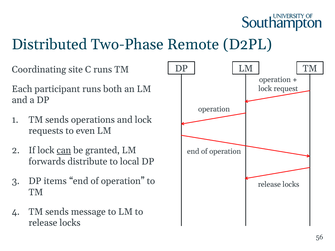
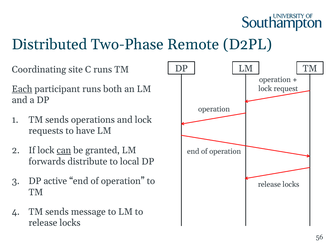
Each underline: none -> present (22, 89)
even: even -> have (85, 131)
items: items -> active (55, 181)
